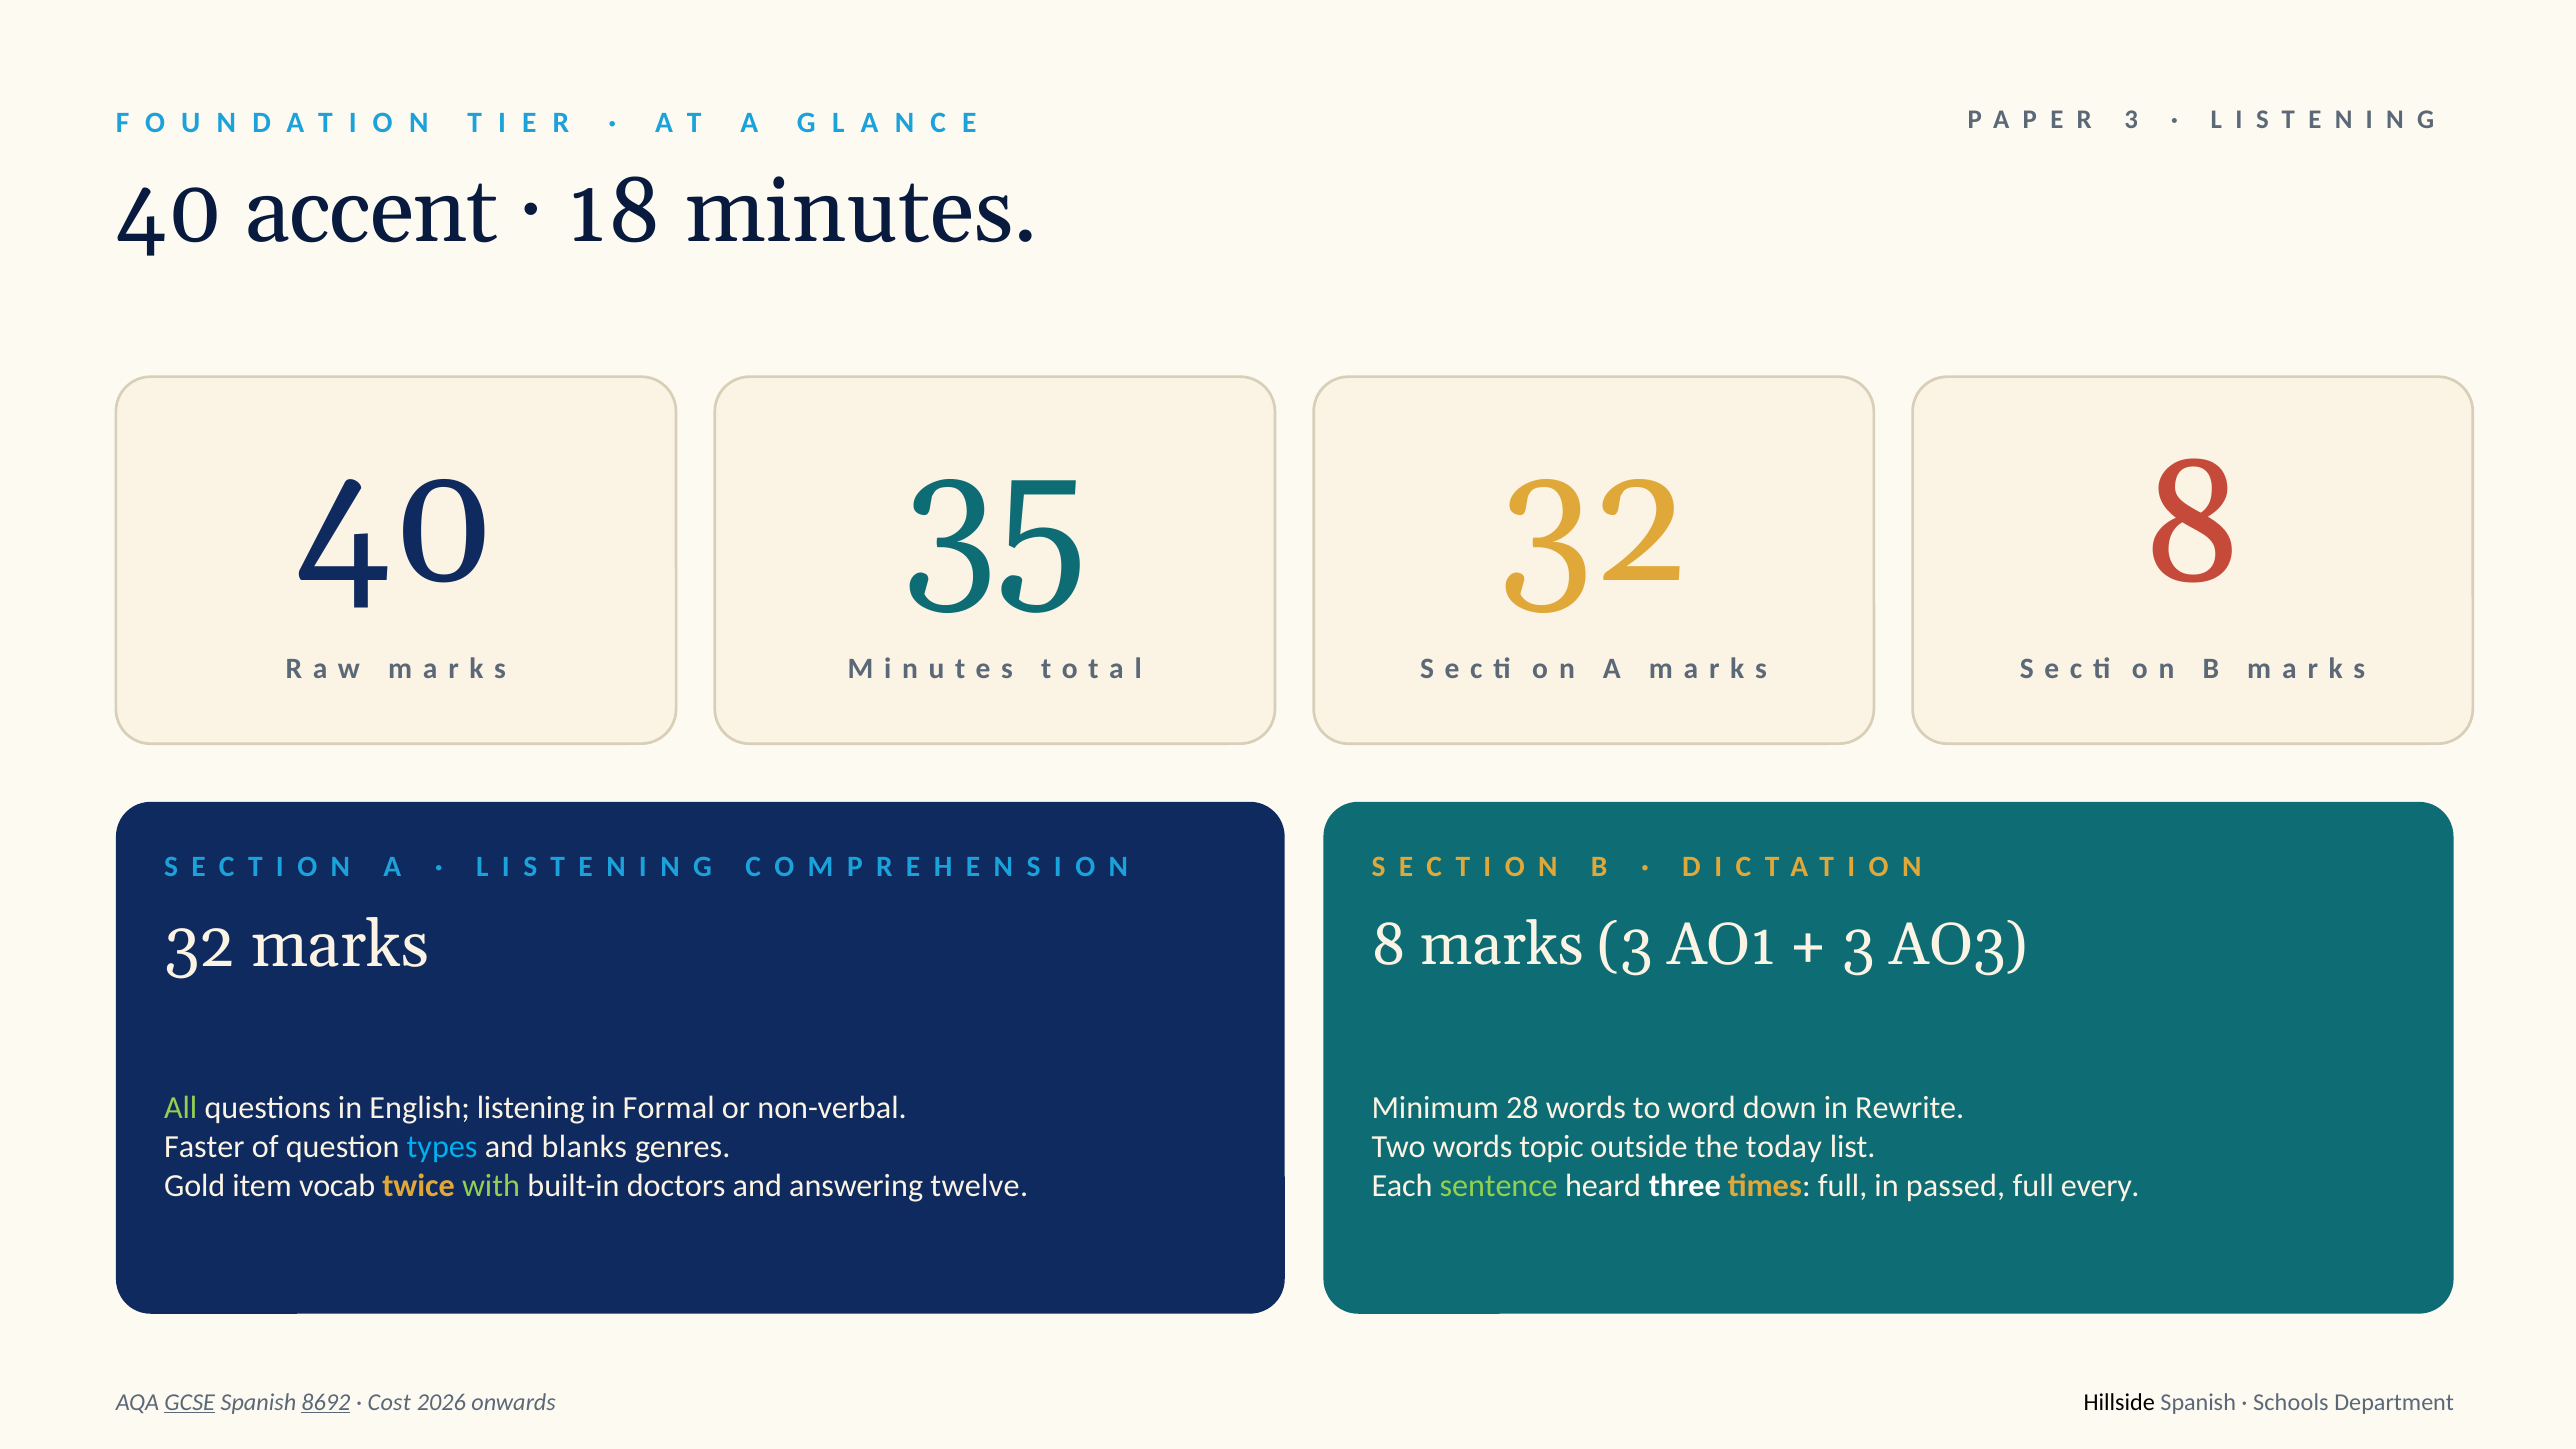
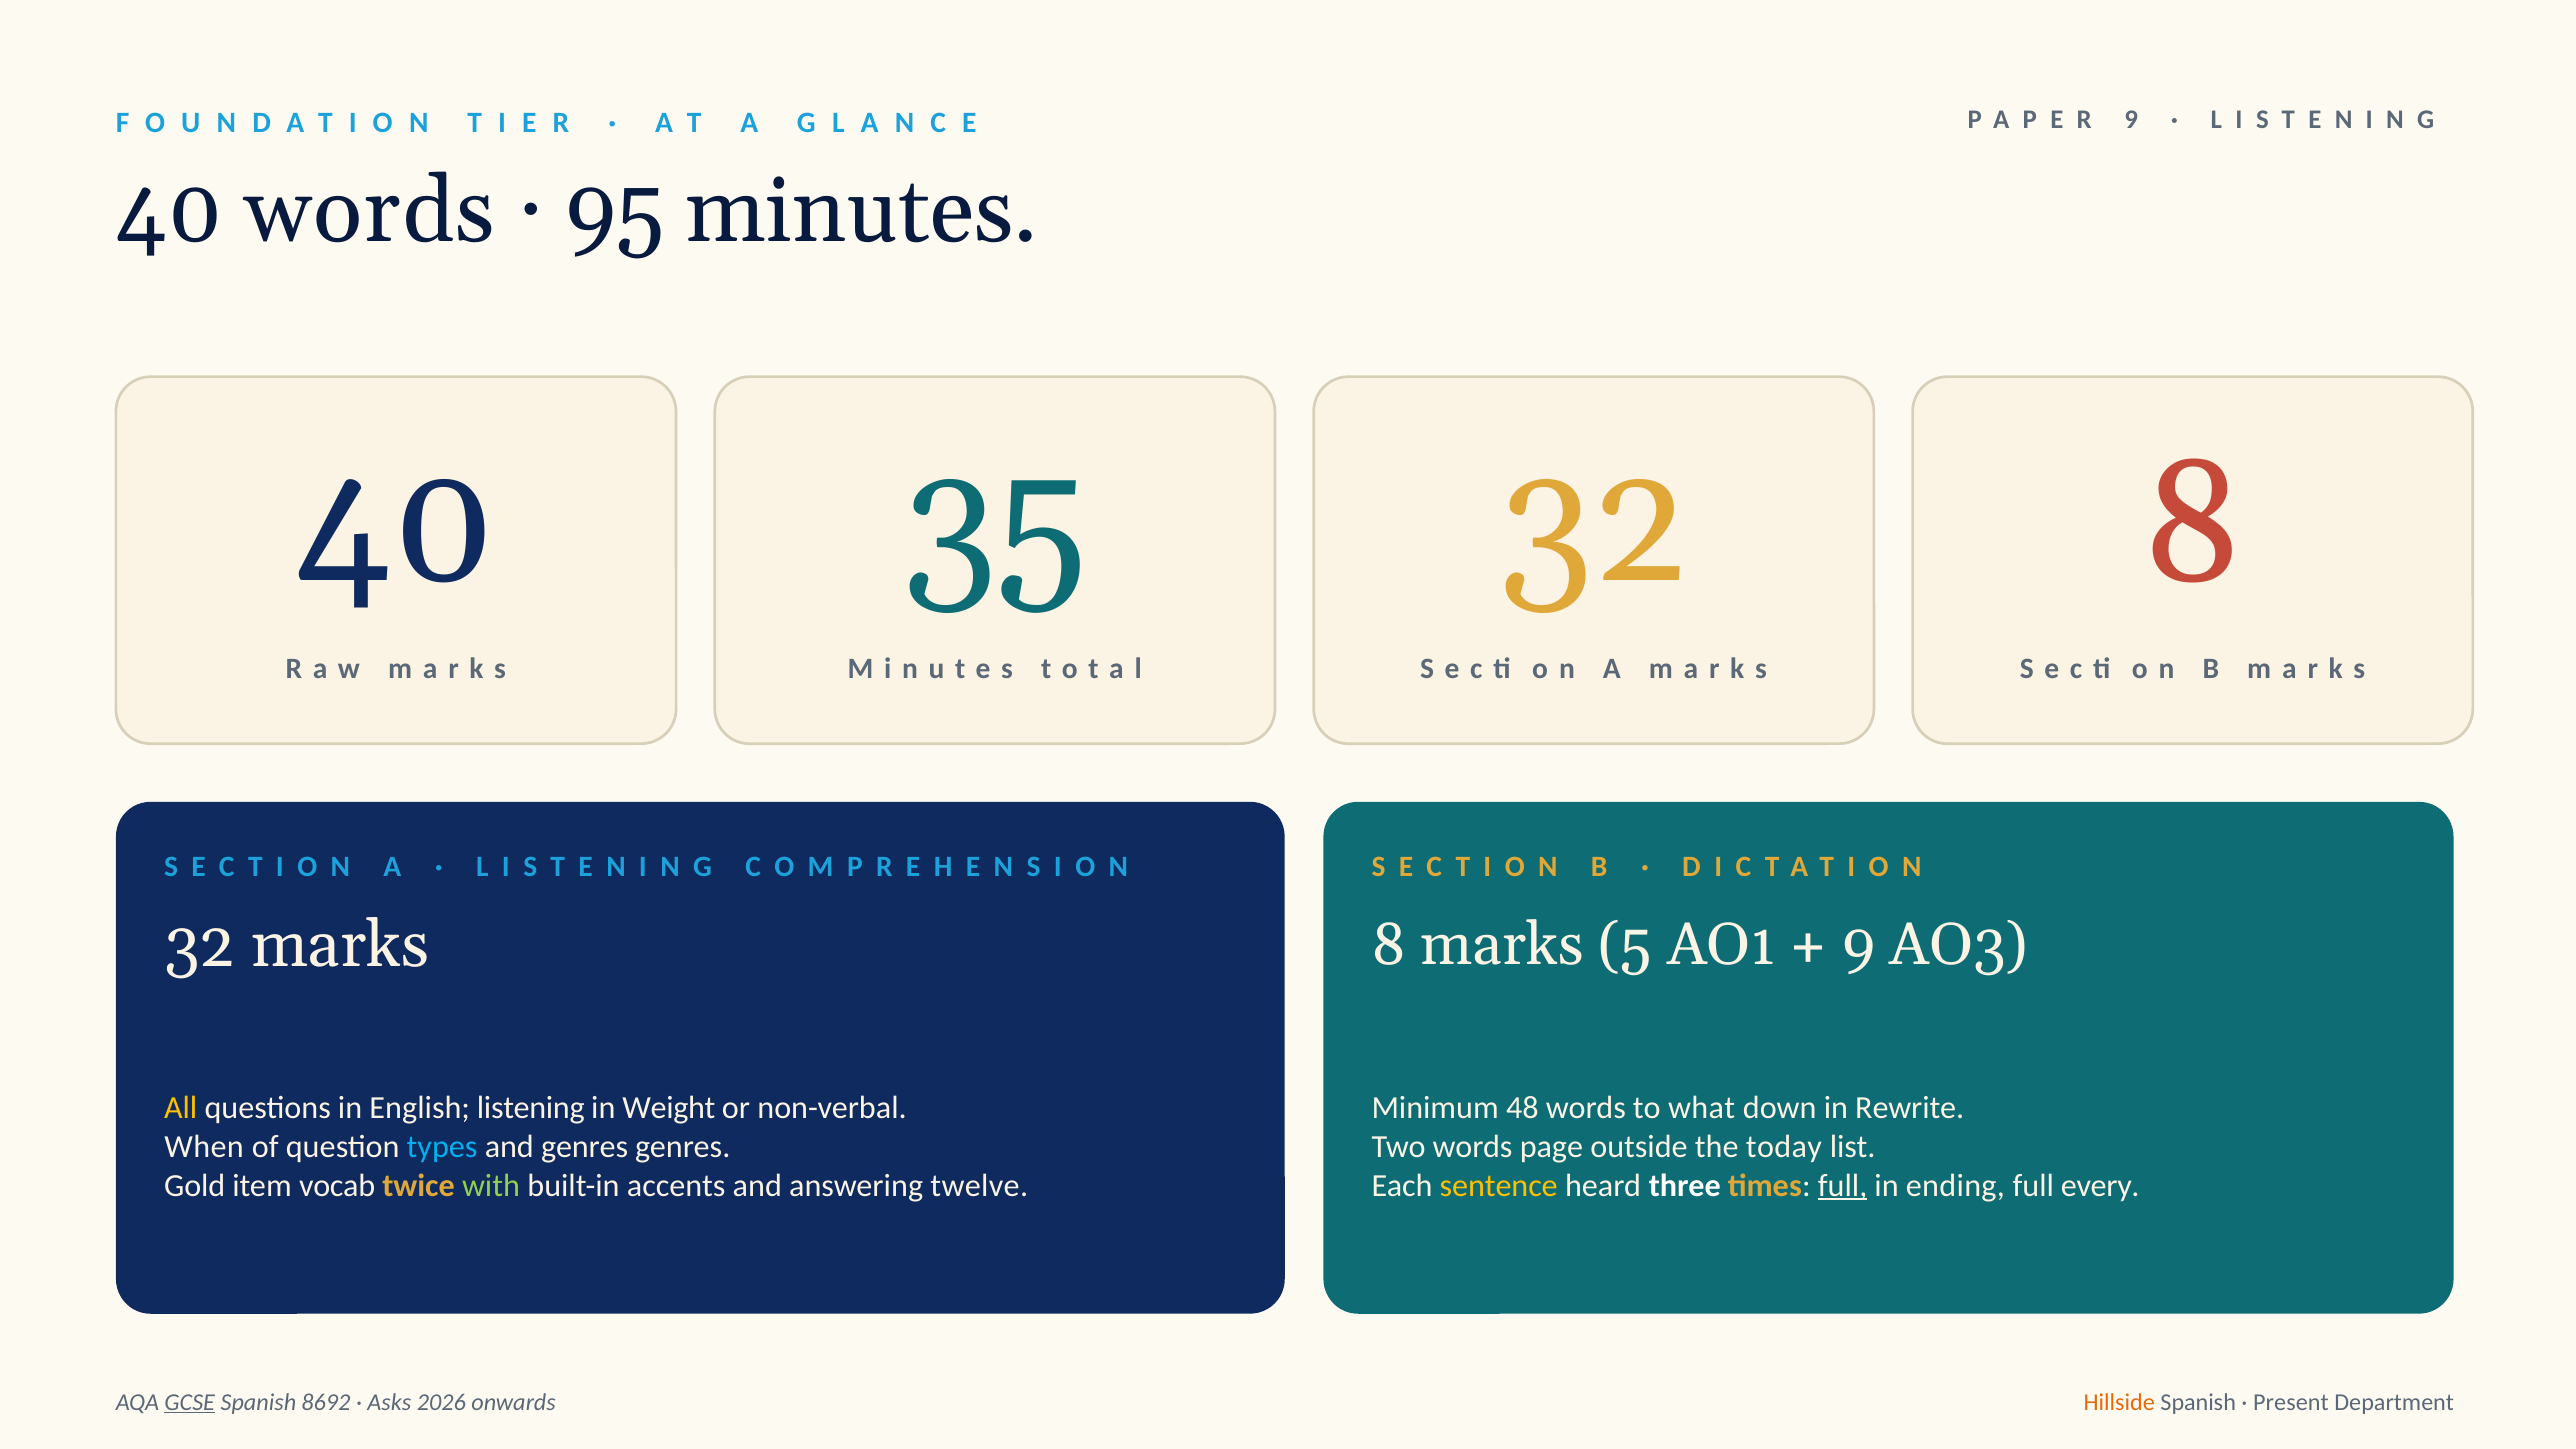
3: 3 -> 9 (2131, 120)
40 accent: accent -> words (370, 212)
18: 18 -> 95 (615, 212)
marks 3: 3 -> 5 (1625, 945)
3: 3 -> 9 (1859, 945)
All colour: light green -> yellow (181, 1108)
Formal: Formal -> Weight (669, 1108)
28: 28 -> 48 (1522, 1108)
word: word -> what (1702, 1108)
Faster: Faster -> When (204, 1147)
and blanks: blanks -> genres (585, 1147)
topic: topic -> page (1551, 1147)
doctors: doctors -> accents (676, 1186)
sentence colour: light green -> yellow (1499, 1186)
full underline: none -> present (1843, 1186)
passed: passed -> ending (1955, 1186)
8692 underline: present -> none (326, 1402)
Cost: Cost -> Asks (389, 1402)
Hillside colour: black -> orange (2119, 1402)
Schools: Schools -> Present (2291, 1402)
